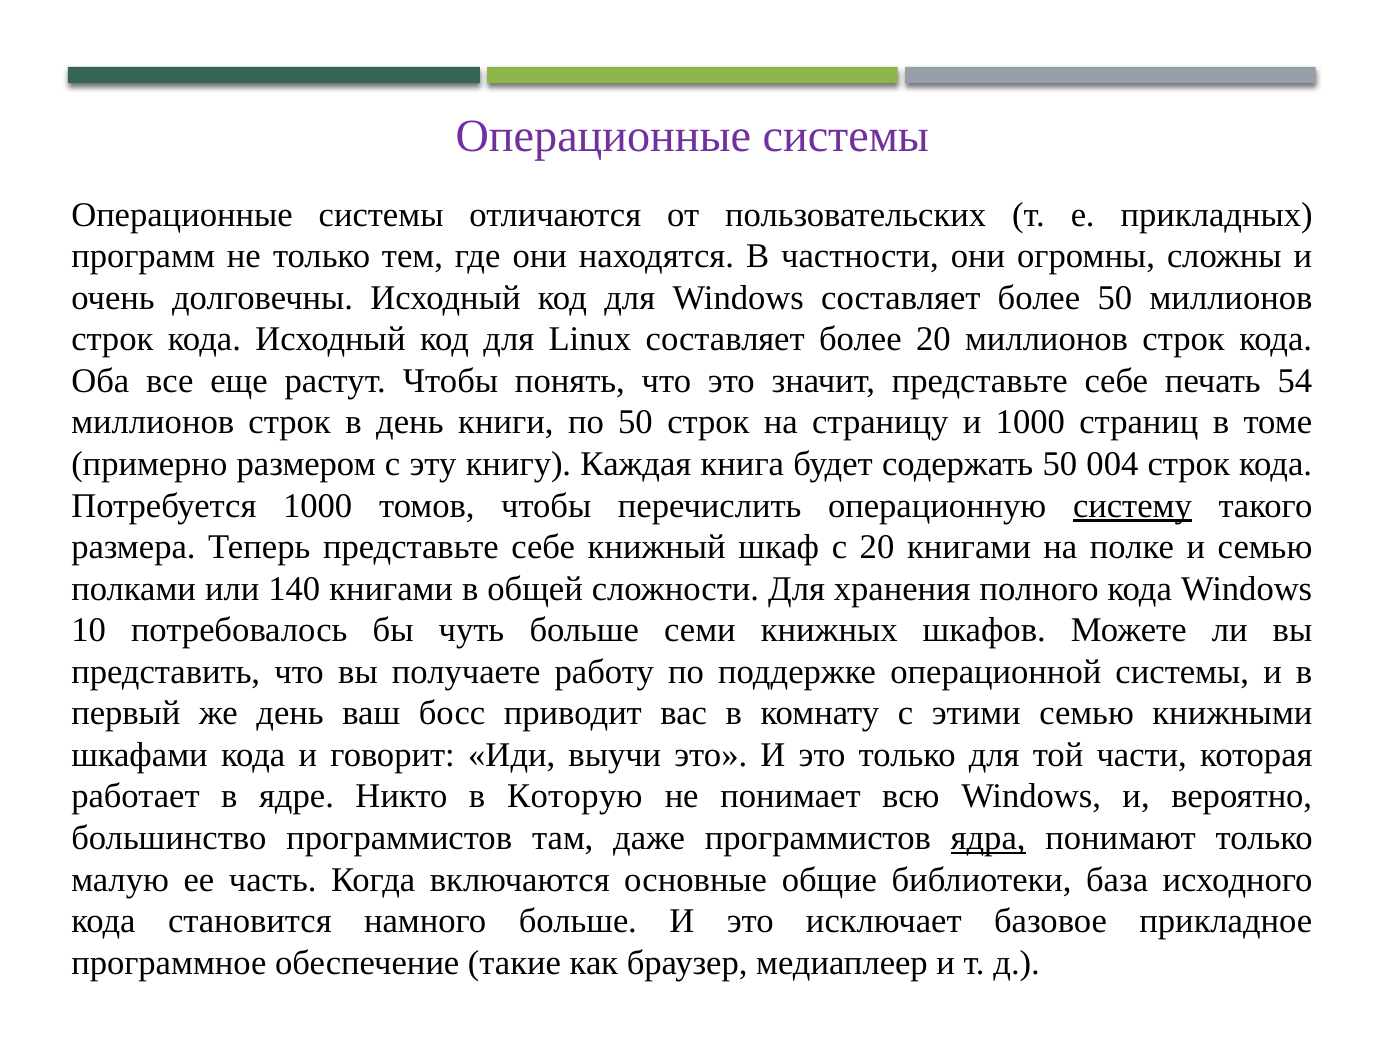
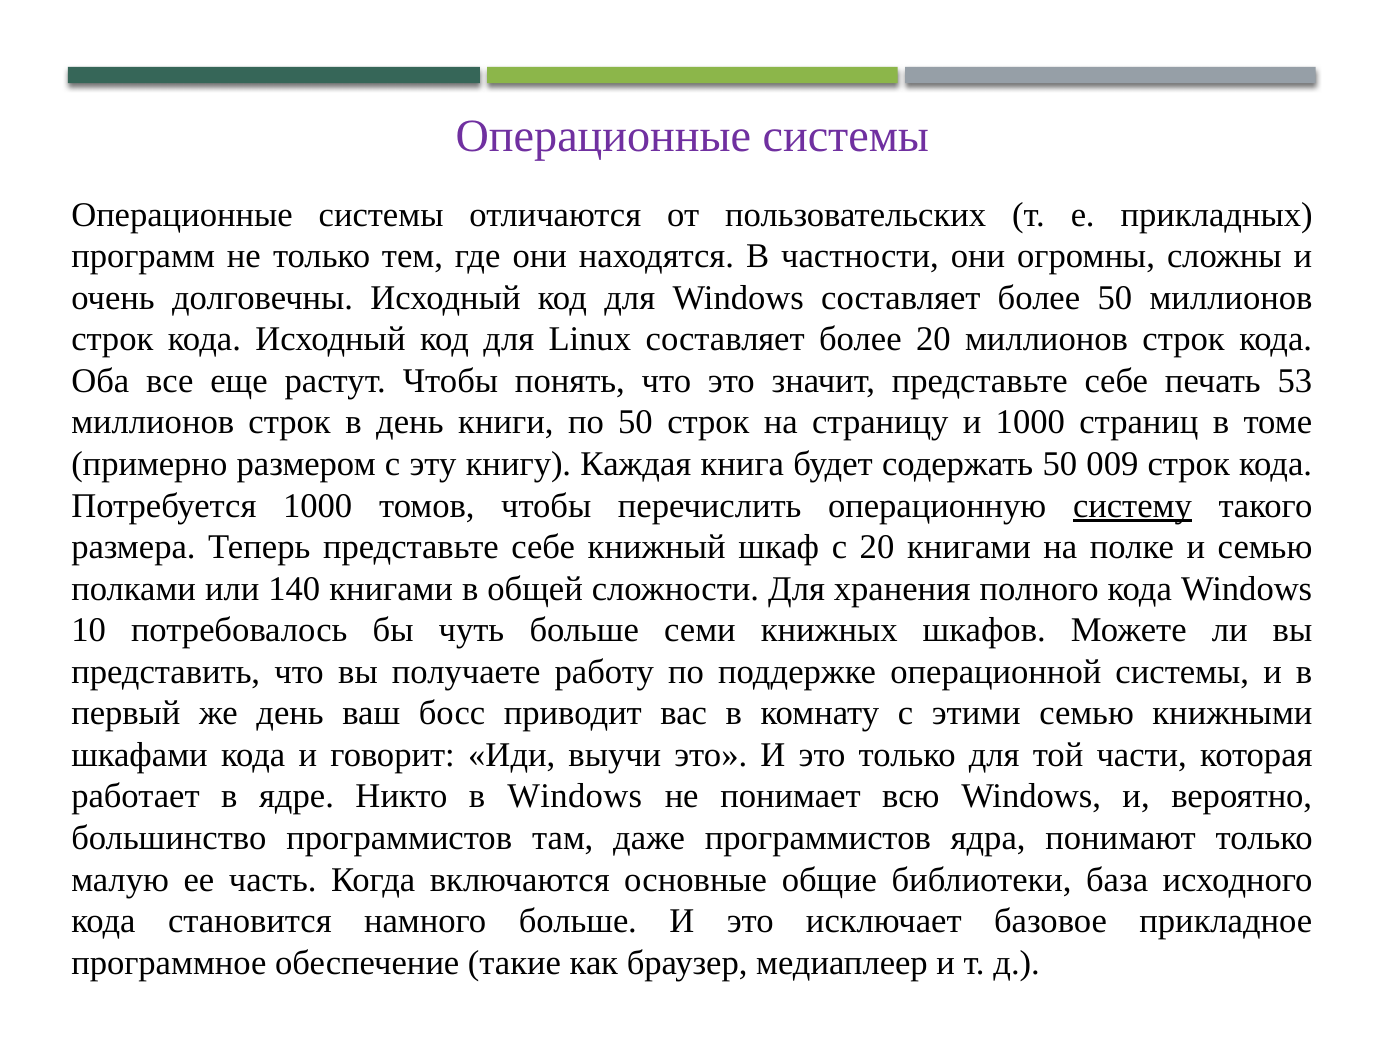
54: 54 -> 53 (1295, 381)
004: 004 -> 009 (1112, 464)
в Которую: Которую -> Windows (575, 796)
ядра underline: present -> none (988, 838)
